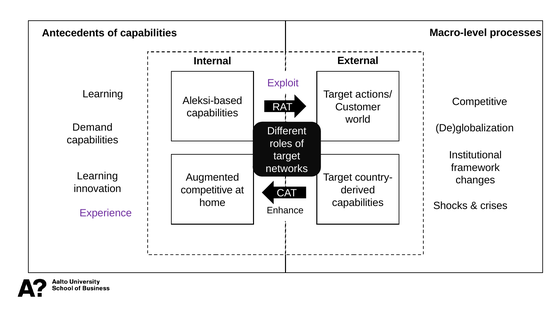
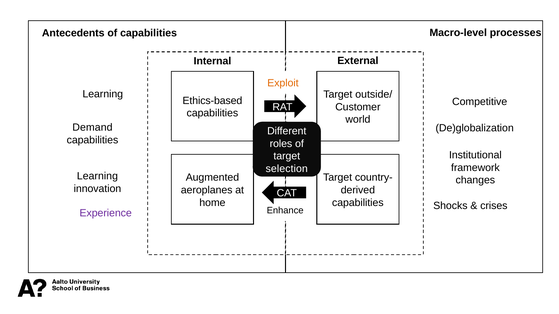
Exploit colour: purple -> orange (283, 83)
actions/: actions/ -> outside/ (374, 95)
Aleksi-based: Aleksi-based -> Ethics-based (212, 101)
networks: networks -> selection (287, 169)
competitive: competitive -> aeroplanes (207, 190)
